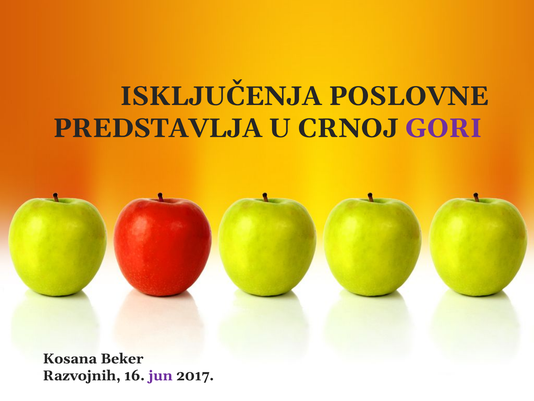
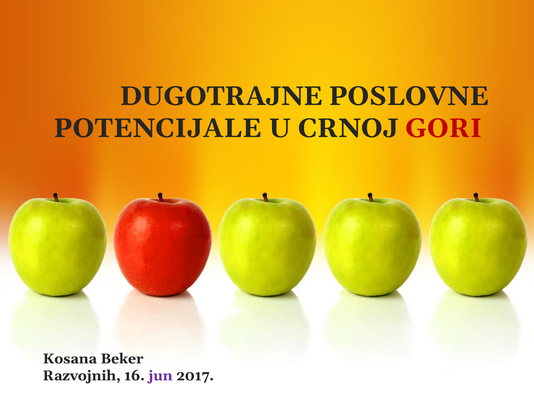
ISKLJUČENJA: ISKLJUČENJA -> DUGOTRAJNE (221, 96)
PREDSTAVLJA: PREDSTAVLJA -> POTENCIJALE (157, 128)
GORI colour: purple -> red (444, 128)
